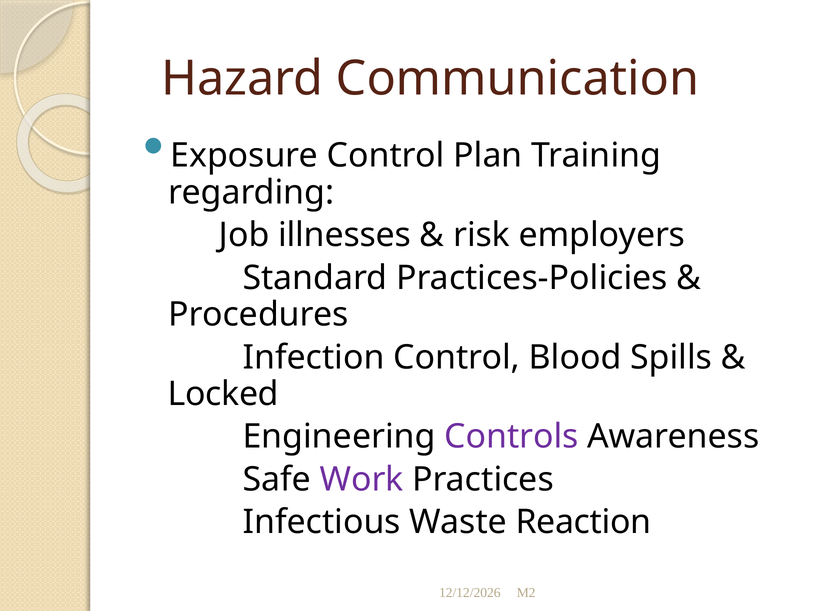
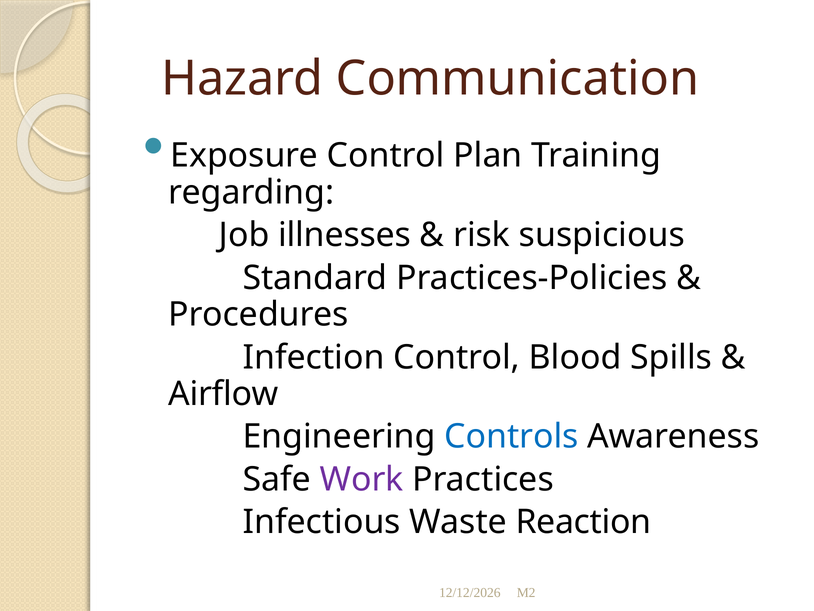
employers: employers -> suspicious (602, 235)
Locked: Locked -> Airflow (223, 394)
Controls colour: purple -> blue (511, 436)
